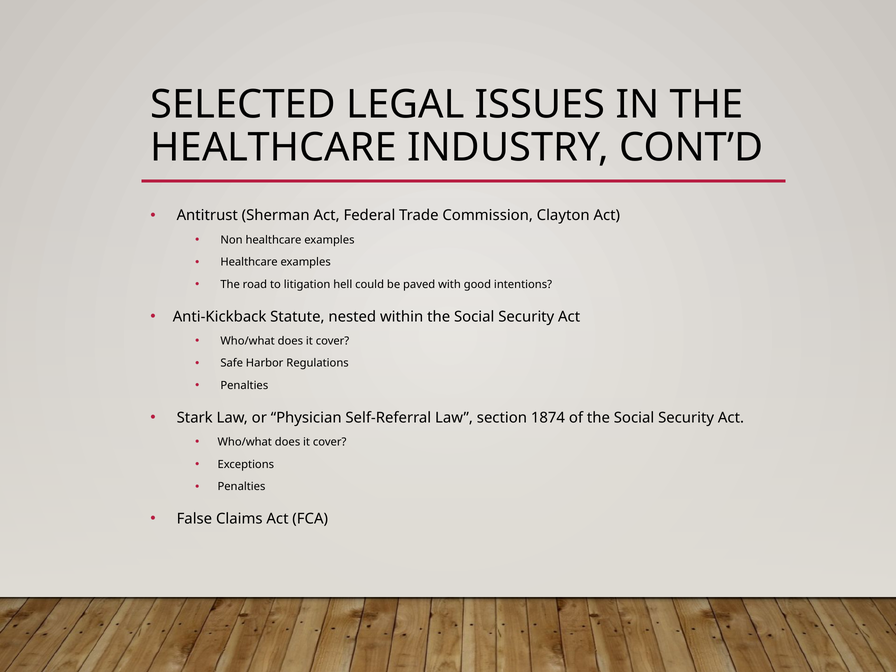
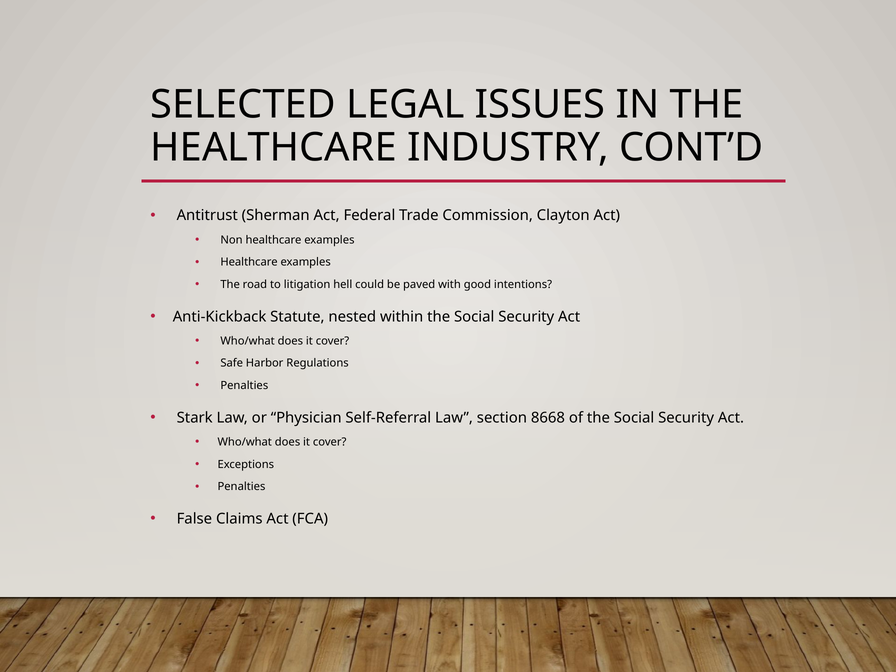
1874: 1874 -> 8668 (548, 418)
